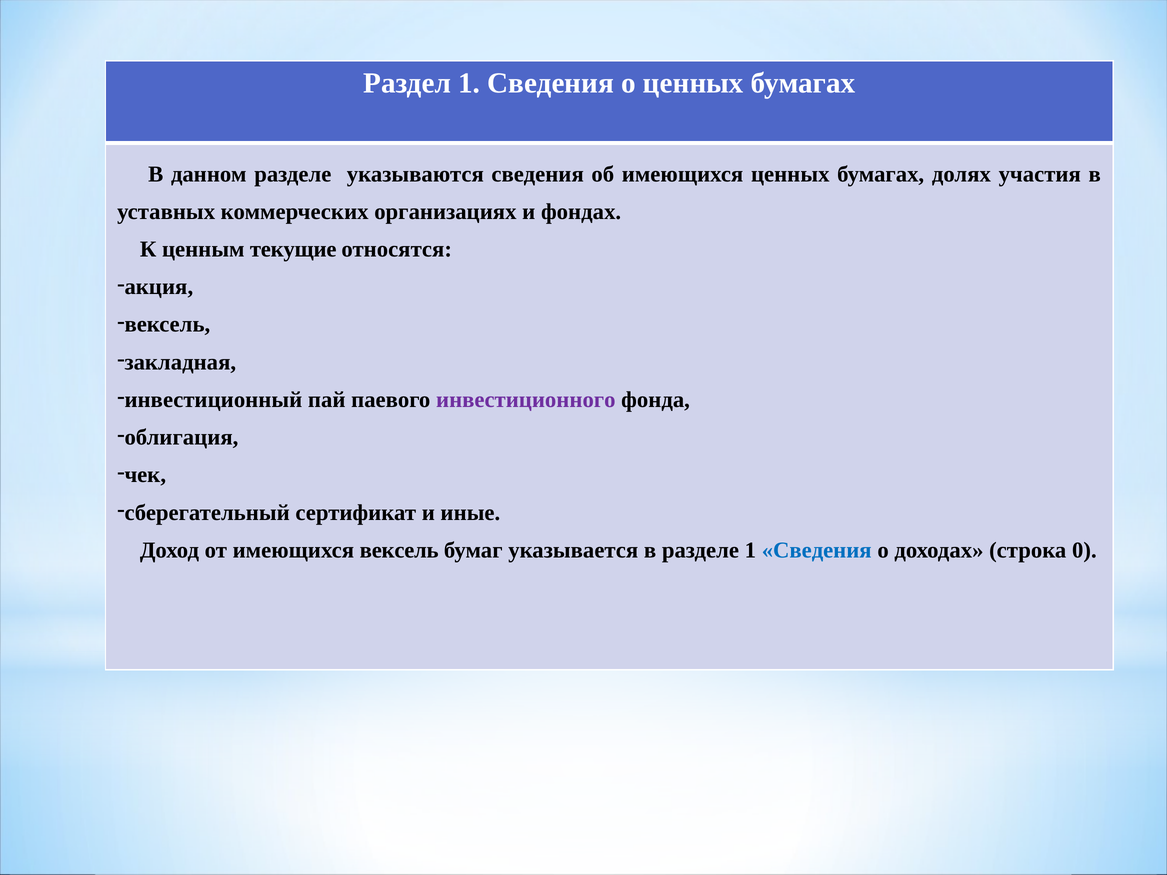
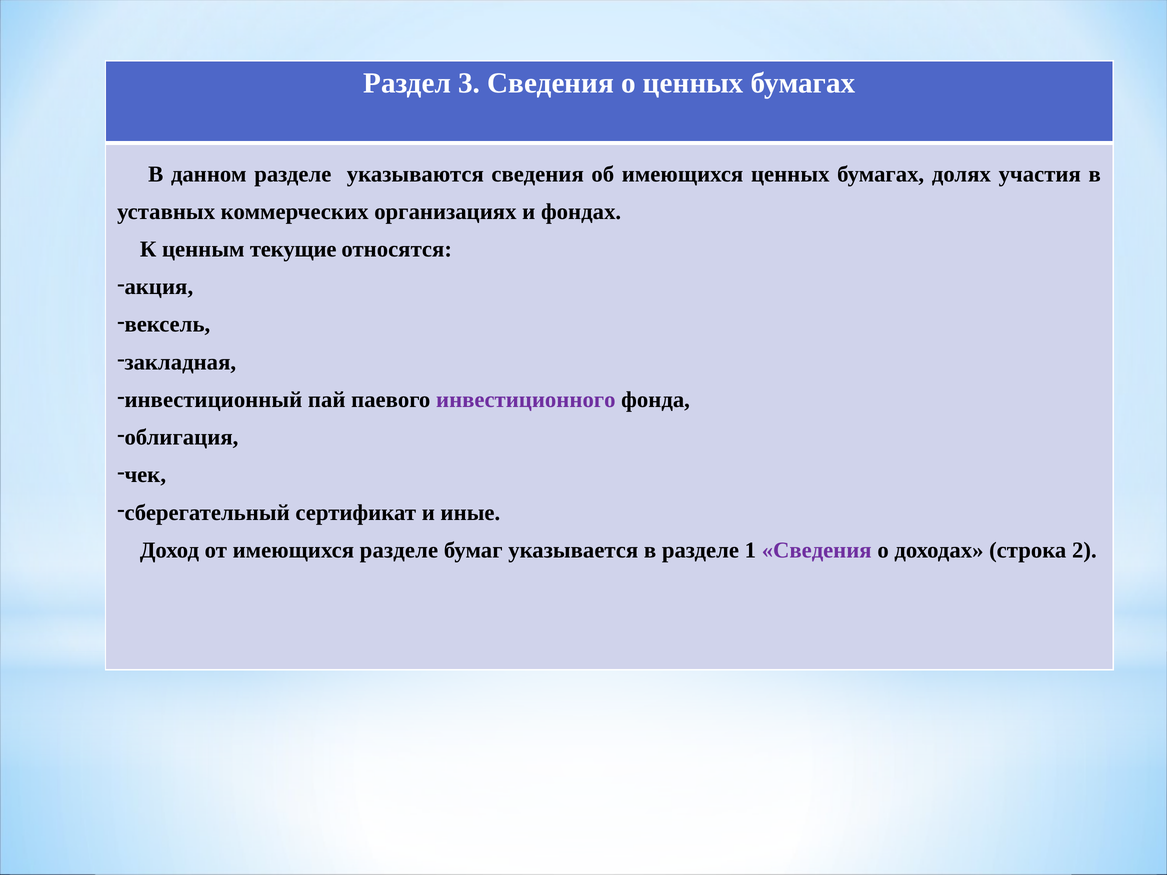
Раздел 1: 1 -> 3 (469, 83)
имеющихся вексель: вексель -> разделе (399, 550)
Сведения colour: blue -> purple (817, 550)
0: 0 -> 2 (1084, 550)
